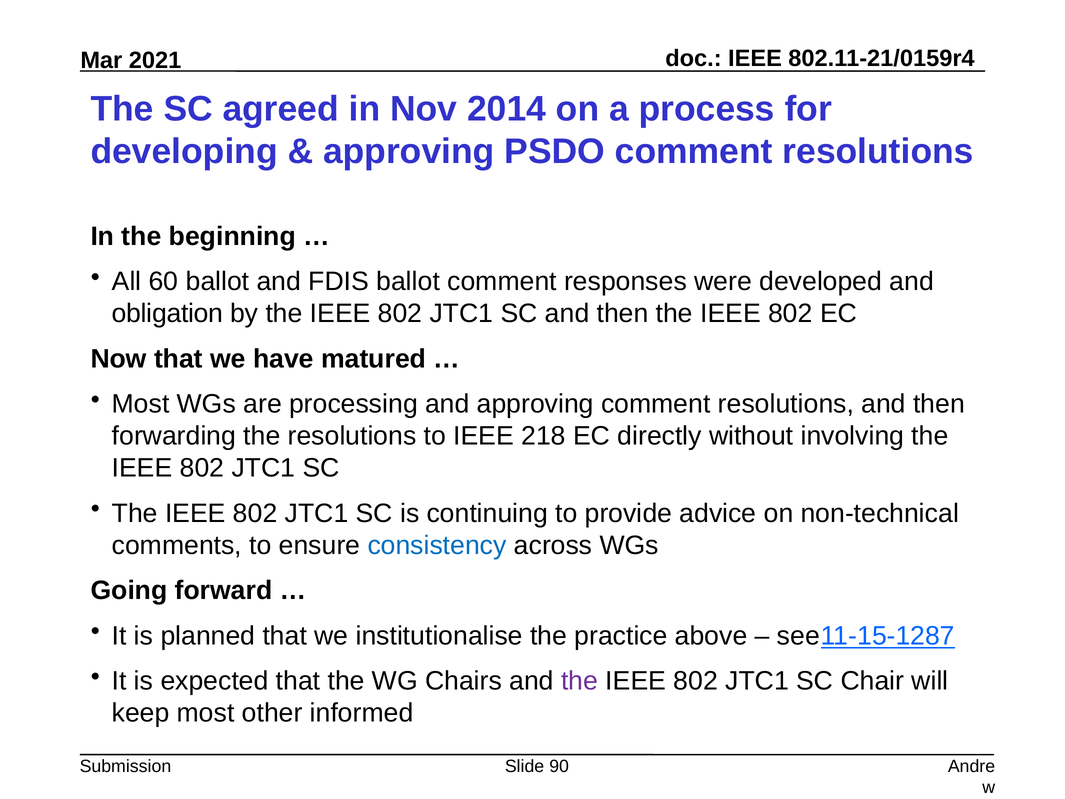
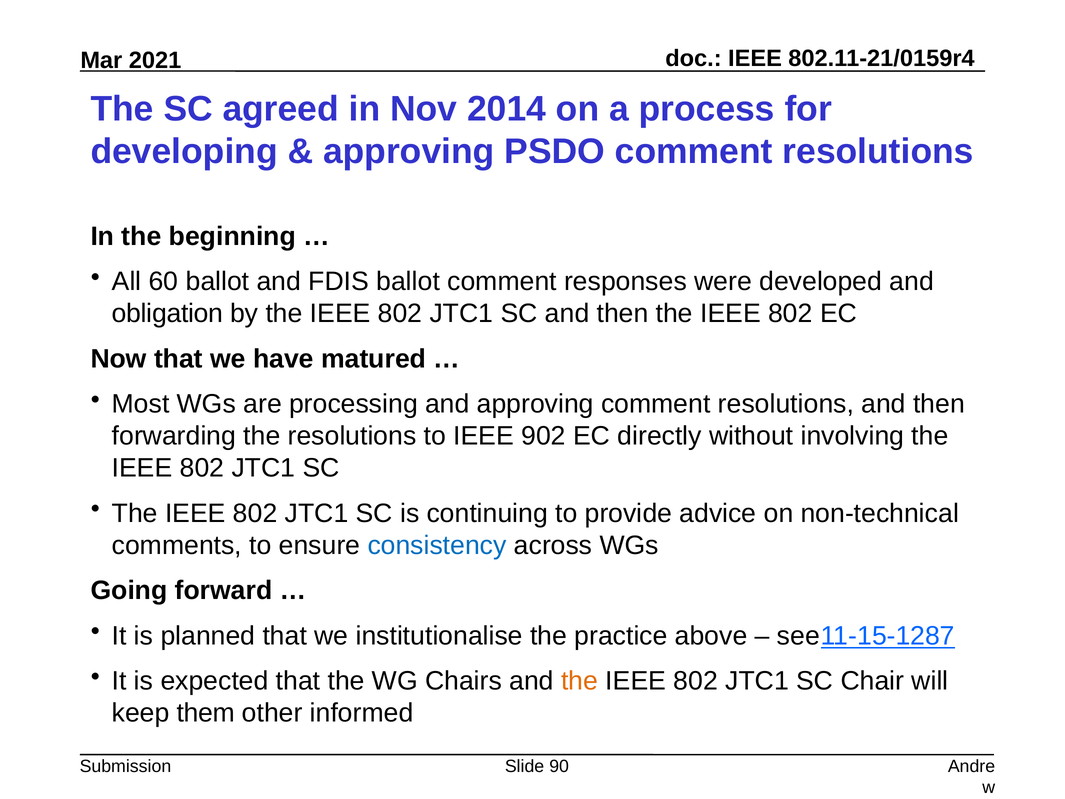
218: 218 -> 902 (543, 436)
the colour: purple -> orange (580, 681)
keep most: most -> them (206, 713)
